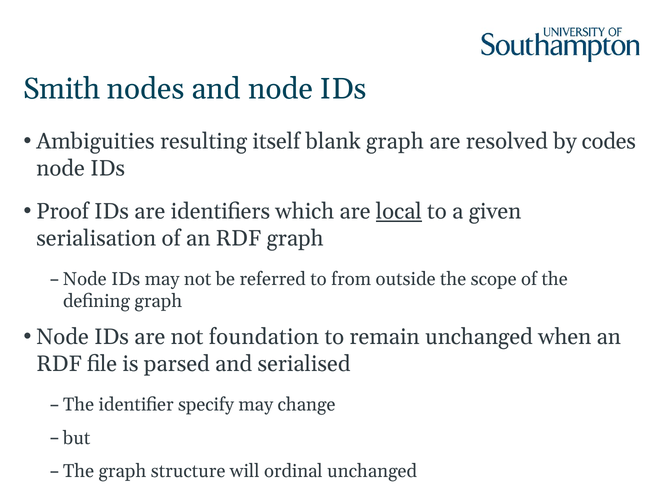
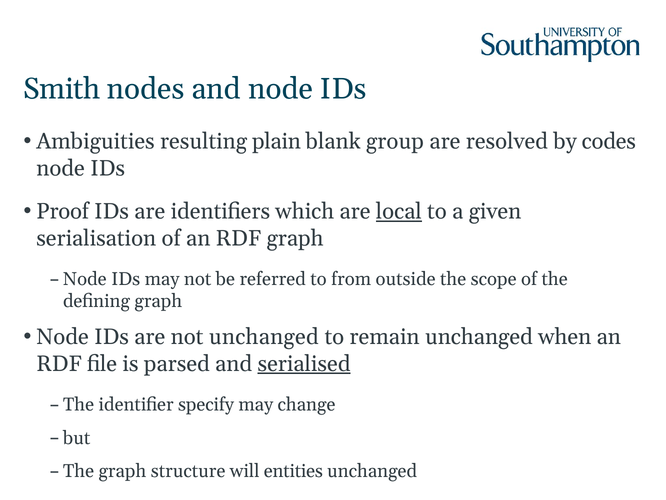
itself: itself -> plain (276, 141)
blank graph: graph -> group (395, 141)
not foundation: foundation -> unchanged (264, 337)
serialised underline: none -> present (304, 363)
ordinal: ordinal -> entities (293, 471)
